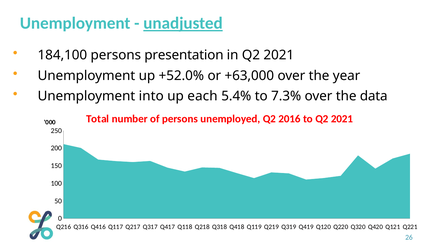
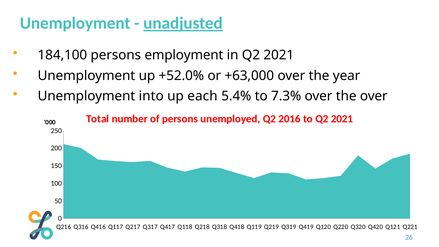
presentation: presentation -> employment (184, 55)
the data: data -> over (374, 96)
